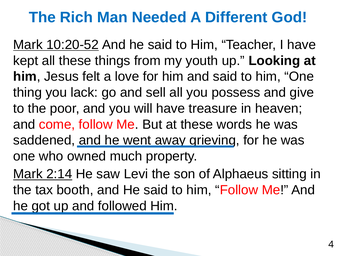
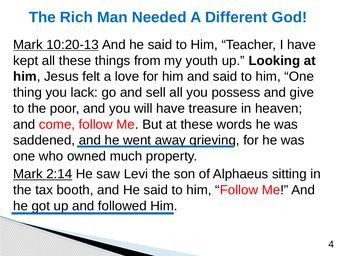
10:20-52: 10:20-52 -> 10:20-13 (73, 45)
